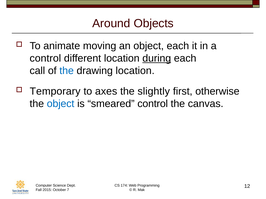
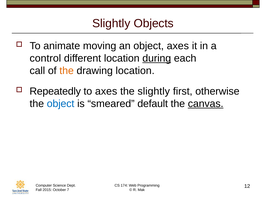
Around: Around -> Slightly (111, 23)
object each: each -> axes (178, 46)
the colour: blue -> orange (67, 71)
Temporary: Temporary -> Repeatedly (55, 91)
smeared control: control -> default (153, 104)
canvas underline: none -> present (206, 104)
